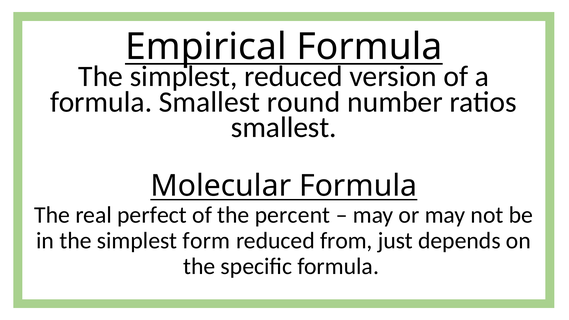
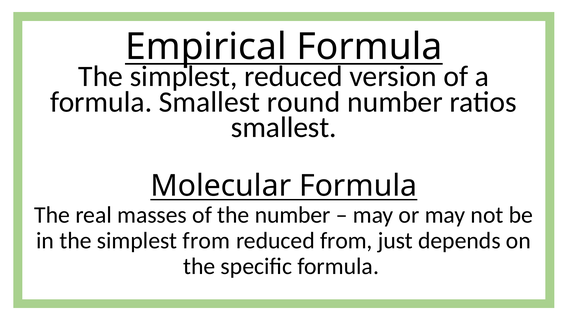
perfect: perfect -> masses (152, 215)
the percent: percent -> number (293, 215)
simplest form: form -> from (206, 241)
